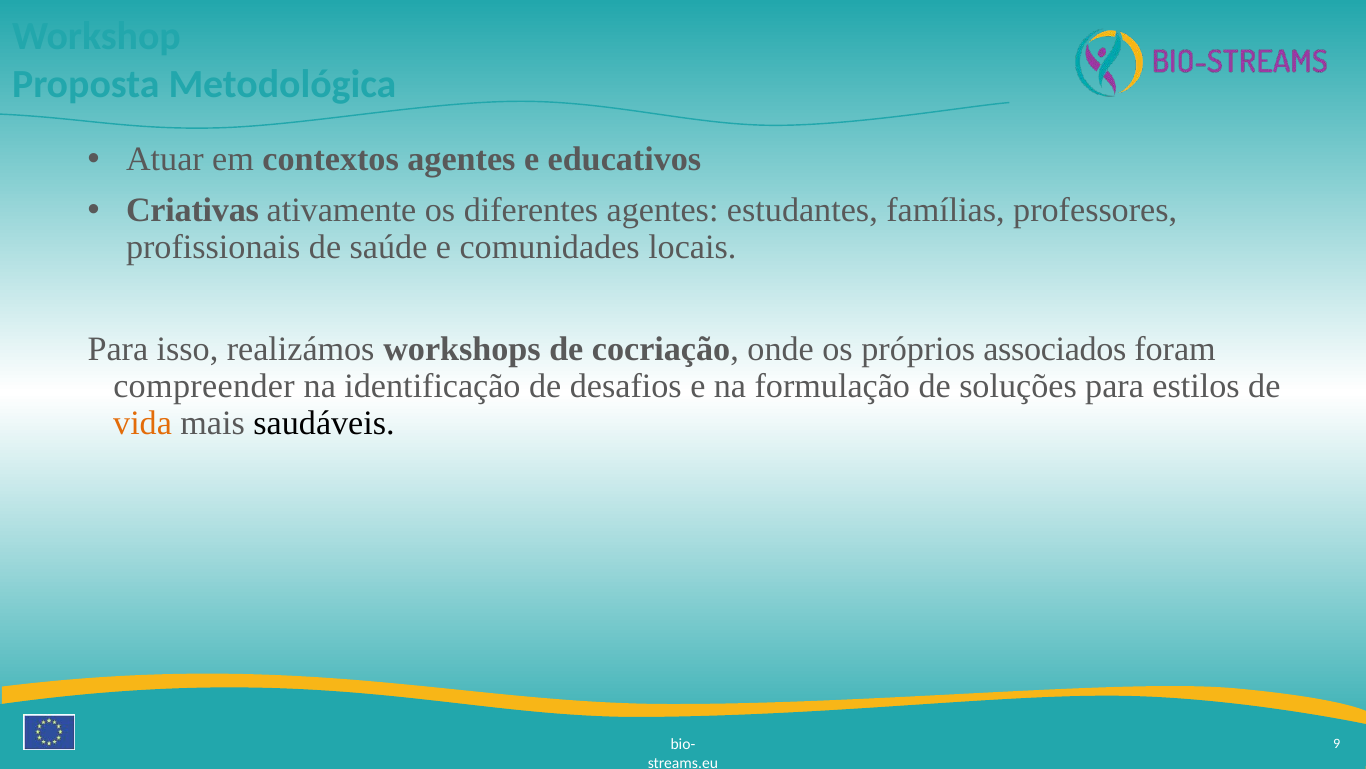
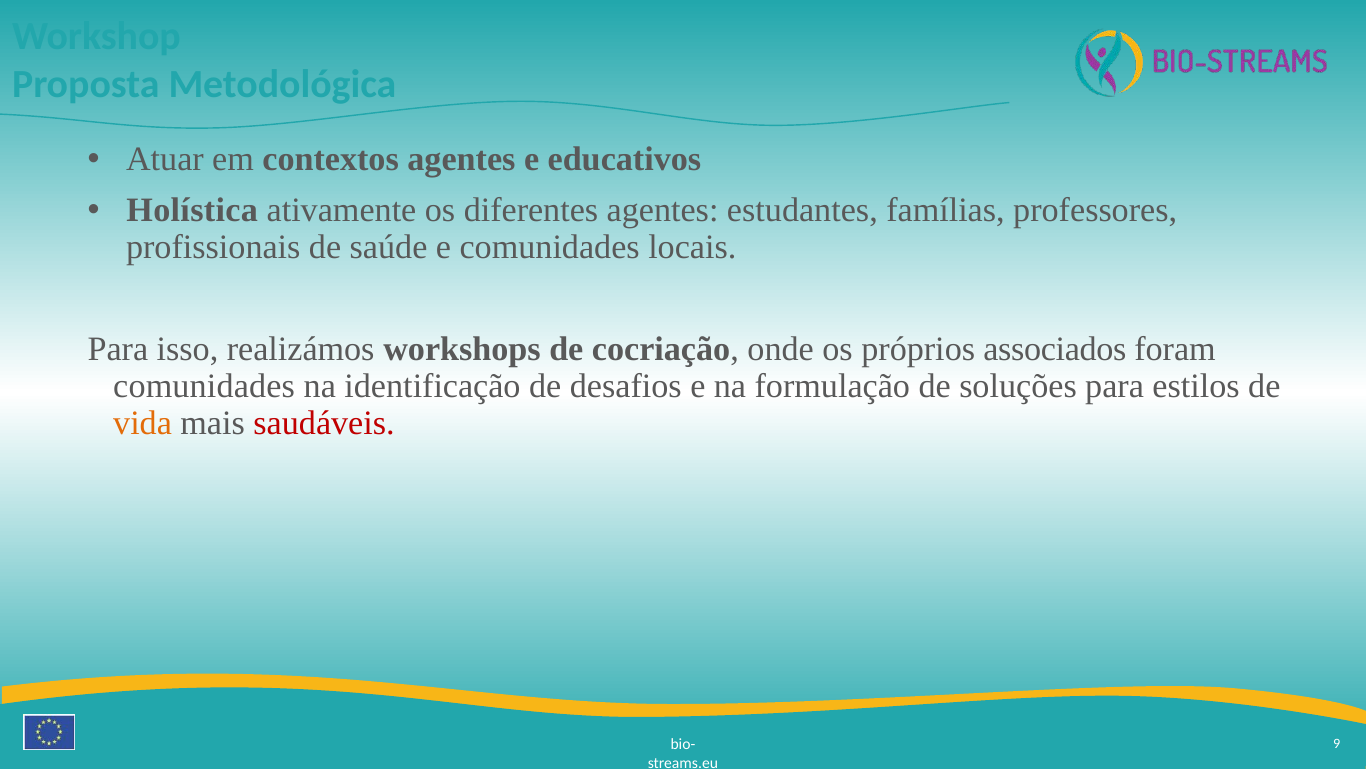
Criativas: Criativas -> Holística (192, 210)
compreender: compreender -> comunidades (204, 386)
saudáveis colour: black -> red (324, 423)
